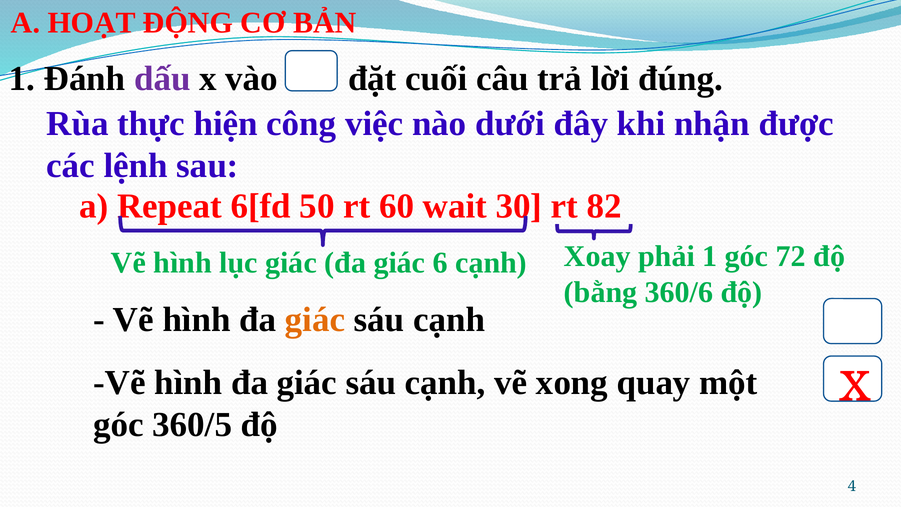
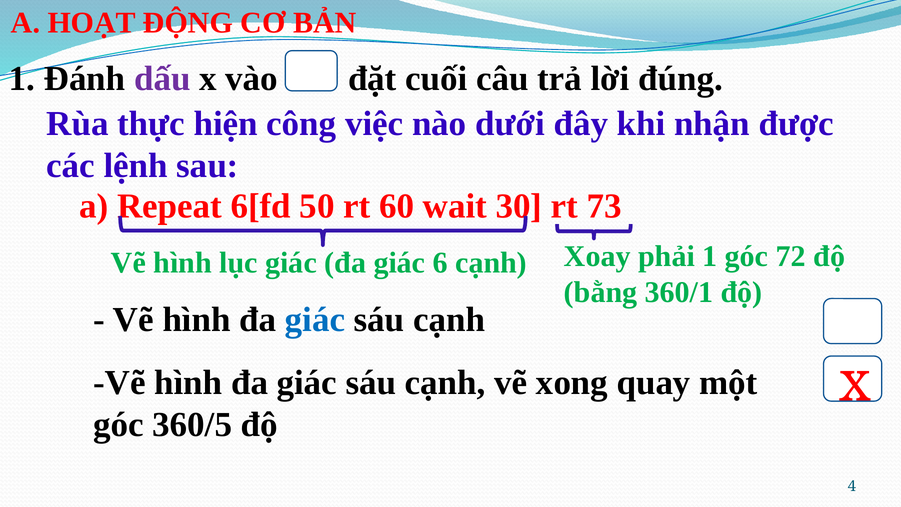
82: 82 -> 73 (604, 206)
360/6: 360/6 -> 360/1 (679, 292)
giác colour: orange -> blue (315, 320)
